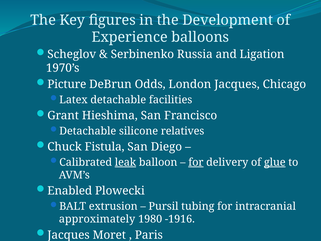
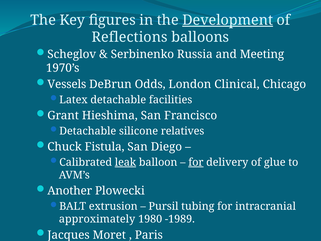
Development underline: none -> present (228, 20)
Experience: Experience -> Reflections (130, 37)
Ligation: Ligation -> Meeting (262, 54)
Picture: Picture -> Vessels (67, 84)
London Jacques: Jacques -> Clinical (237, 84)
glue underline: present -> none (275, 162)
Enabled: Enabled -> Another (70, 191)
-1916: -1916 -> -1989 (180, 219)
